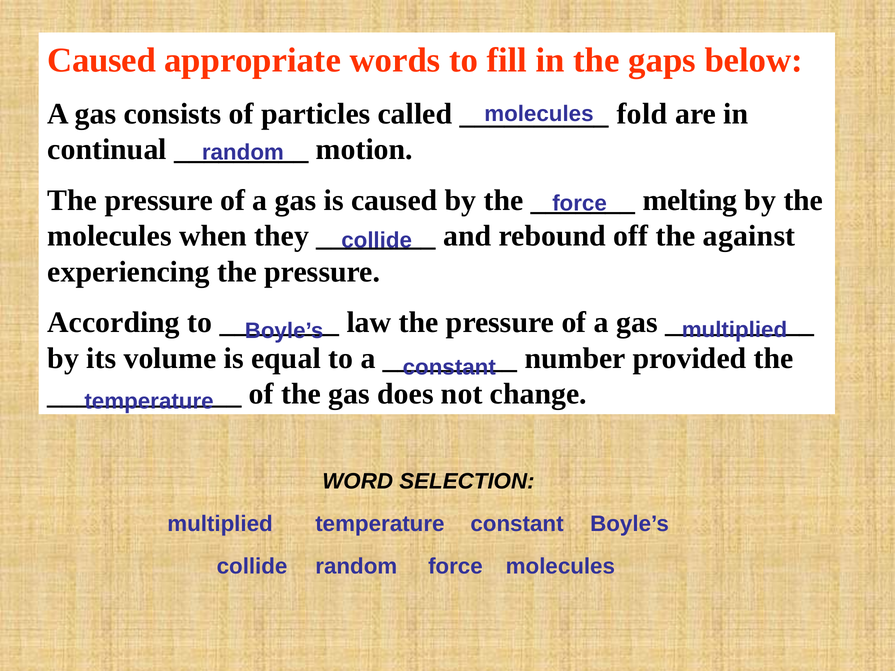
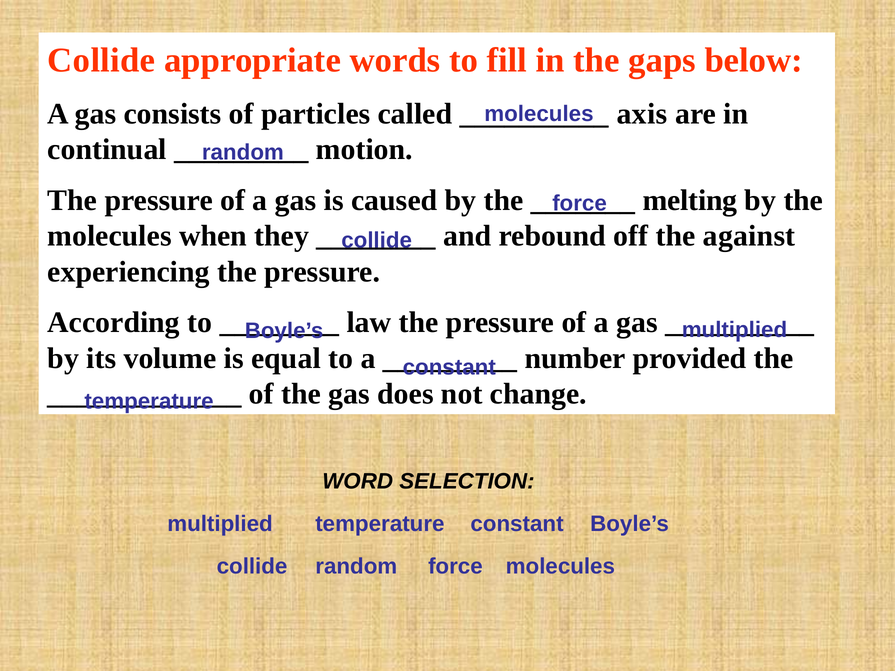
Caused: Caused -> Collide (101, 60)
fold: fold -> axis (642, 114)
